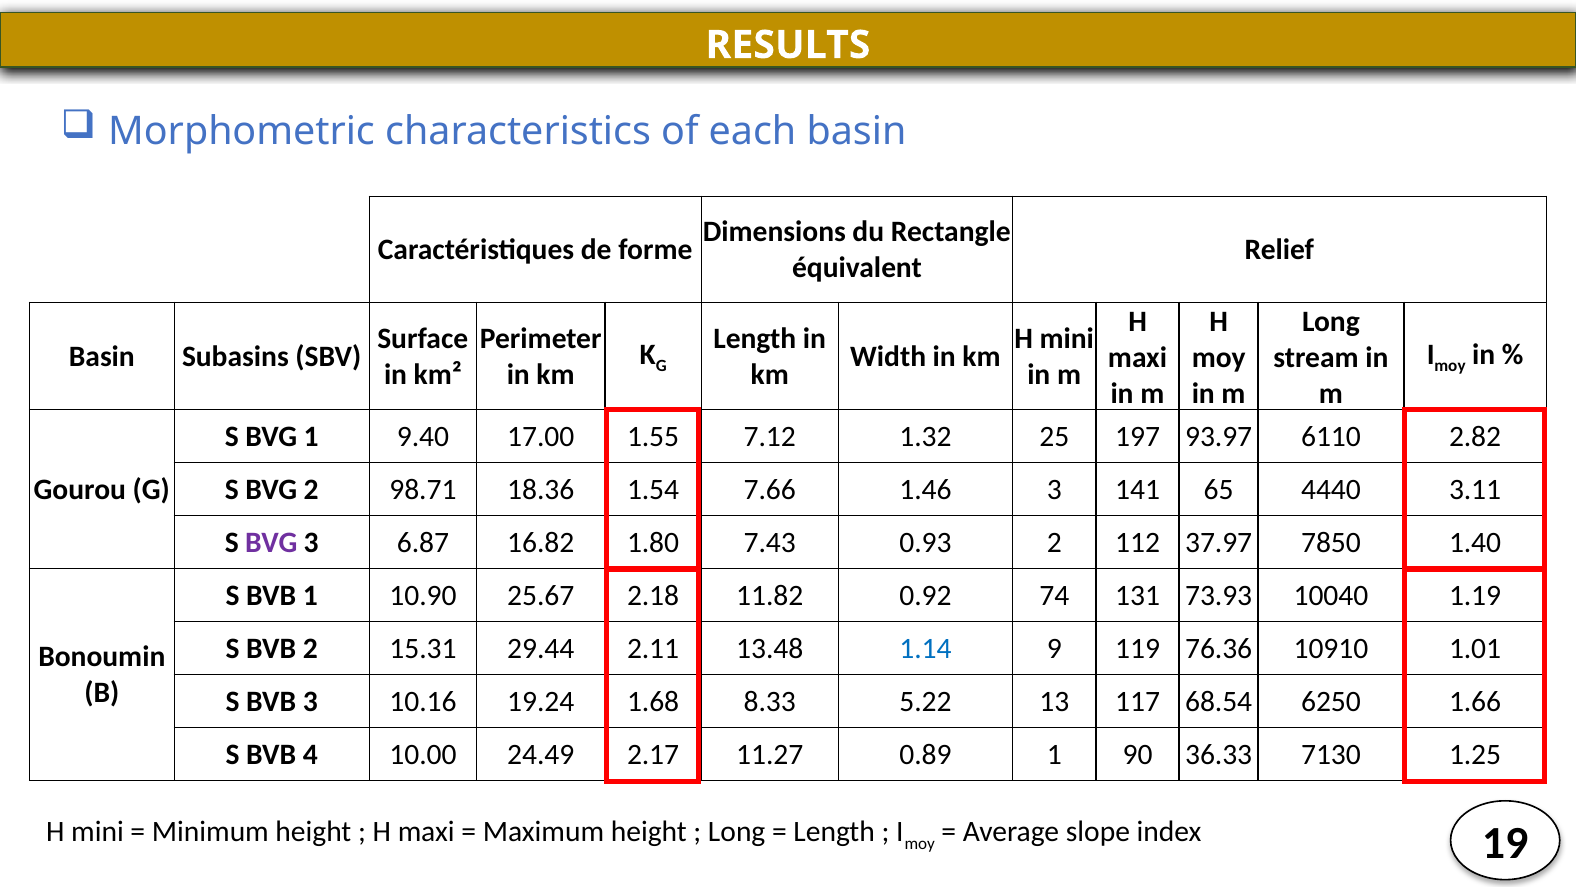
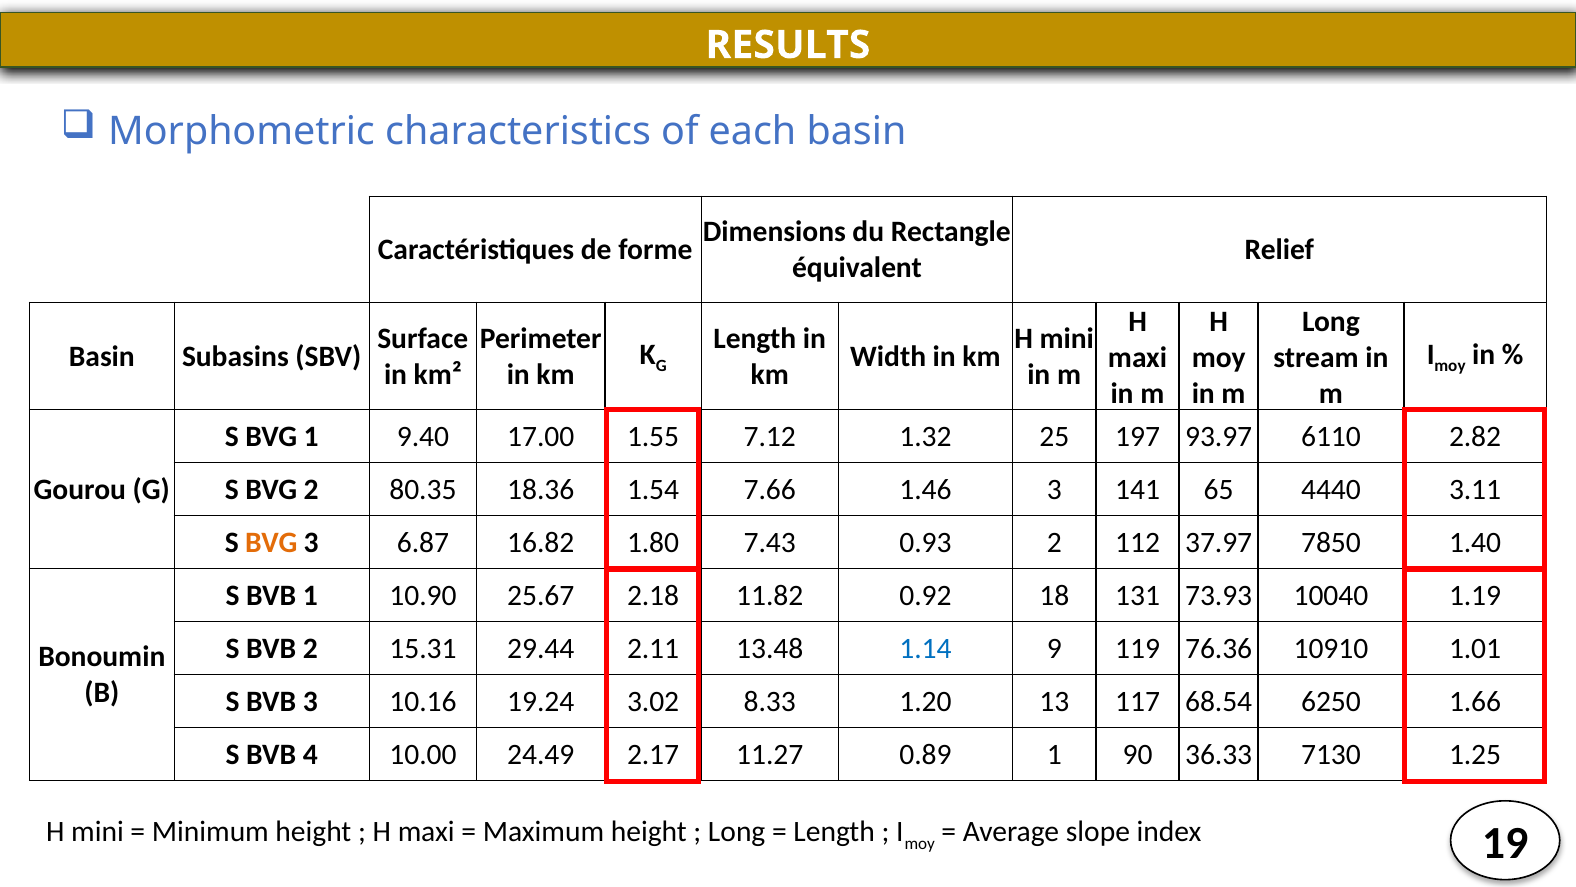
98.71: 98.71 -> 80.35 (423, 489)
BVG colour: purple -> orange (271, 542)
74: 74 -> 18 (1054, 595)
1.68: 1.68 -> 3.02 (653, 701)
5.22: 5.22 -> 1.20 (925, 701)
